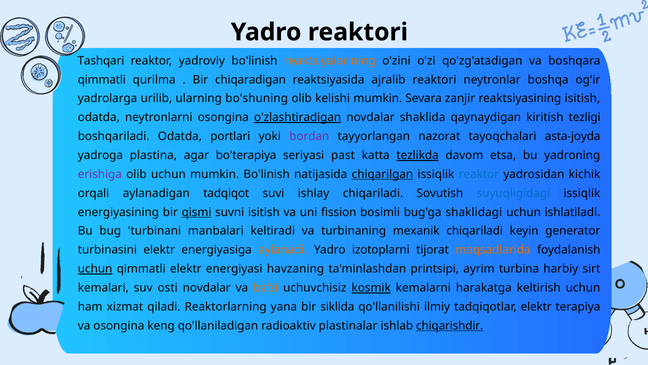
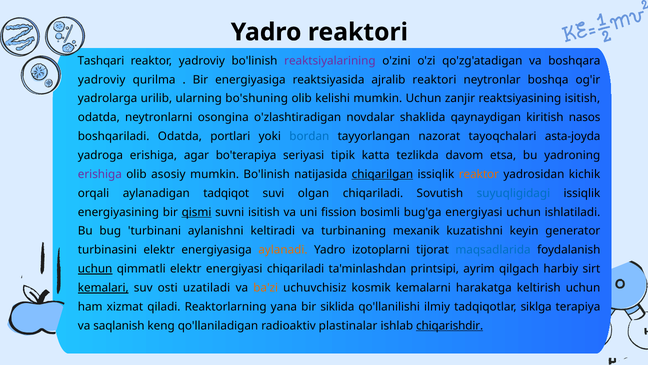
reaktsiyalarining colour: orange -> purple (330, 61)
qimmatli: qimmatli -> yadroviy (102, 80)
Bir chiqaradigan: chiqaradigan -> energiyasiga (250, 80)
mumkin Sevara: Sevara -> Uchun (424, 98)
o'zlashtiradigan underline: present -> none (298, 117)
tezligi: tezligi -> nasos (585, 117)
bordan colour: purple -> blue (309, 136)
yadroga plastina: plastina -> erishiga (153, 155)
past: past -> tipik (343, 155)
tezlikda underline: present -> none (418, 155)
olib uchun: uchun -> asosiy (168, 174)
reaktor colour: blue -> orange (479, 174)
ishlay: ishlay -> olgan (314, 193)
bug'ga shaklidagi: shaklidagi -> energiyasi (474, 212)
manbalari: manbalari -> aylanishni (216, 231)
mexanik chiqariladi: chiqariladi -> kuzatishni (475, 231)
maqsadlarida colour: orange -> blue (493, 250)
energiyasi havzaning: havzaning -> chiqariladi (296, 269)
turbina: turbina -> qilgach (519, 269)
kemalari underline: none -> present (103, 288)
osti novdalar: novdalar -> uzatiladi (207, 288)
kosmik underline: present -> none (371, 288)
tadqiqotlar elektr: elektr -> siklga (536, 306)
va osongina: osongina -> saqlanish (119, 325)
